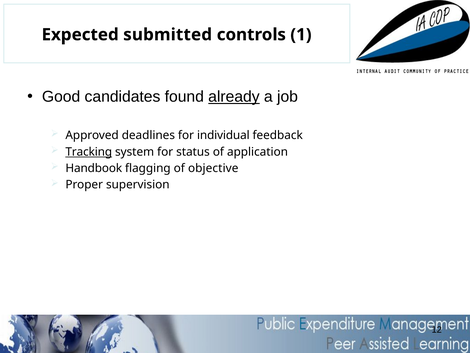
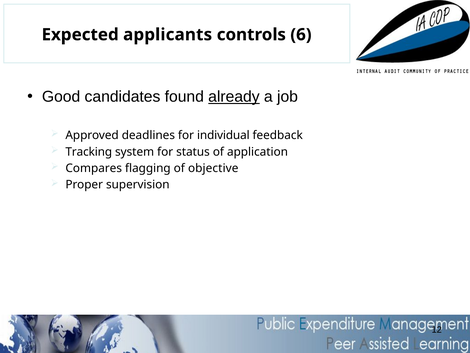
submitted: submitted -> applicants (168, 35)
1: 1 -> 6 (301, 35)
Tracking underline: present -> none (89, 152)
Handbook: Handbook -> Compares (94, 168)
